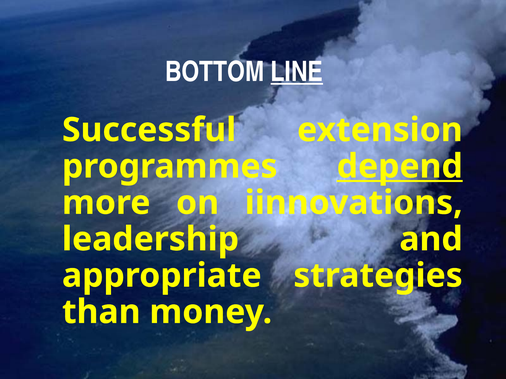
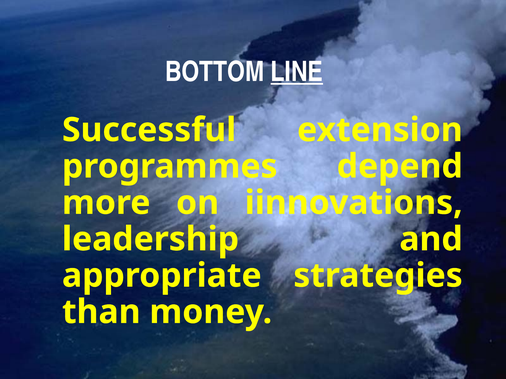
depend underline: present -> none (400, 167)
